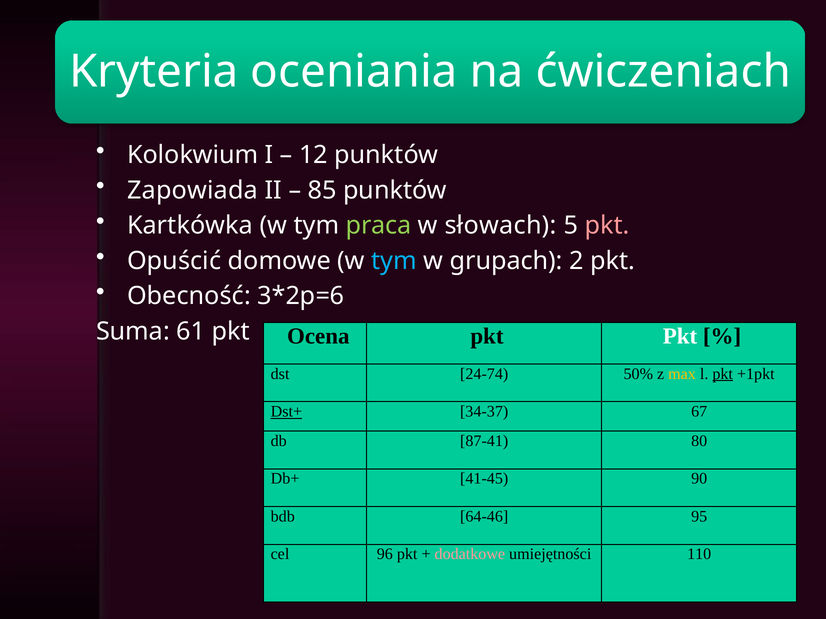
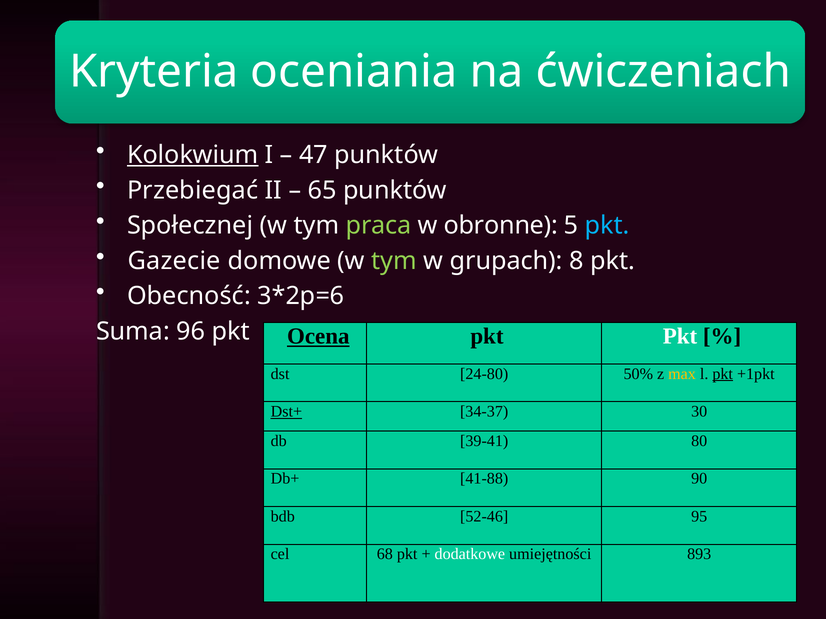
Kolokwium underline: none -> present (193, 155)
12: 12 -> 47 (314, 155)
Zapowiada: Zapowiada -> Przebiegać (193, 190)
85: 85 -> 65 (322, 190)
Kartkówka: Kartkówka -> Społecznej (190, 226)
słowach: słowach -> obronne (501, 226)
pkt colour: pink -> light blue (607, 226)
Opuścić: Opuścić -> Gazecie (174, 261)
tym colour: light blue -> light green (394, 261)
2: 2 -> 8 (576, 261)
61: 61 -> 96 (191, 332)
Ocena underline: none -> present (318, 337)
24-74: 24-74 -> 24-80 (484, 374)
67: 67 -> 30 (699, 412)
87-41: 87-41 -> 39-41 (484, 441)
41-45: 41-45 -> 41-88 (484, 479)
64-46: 64-46 -> 52-46 (484, 517)
96: 96 -> 68 (385, 555)
dodatkowe colour: pink -> white (470, 555)
110: 110 -> 893 (699, 555)
